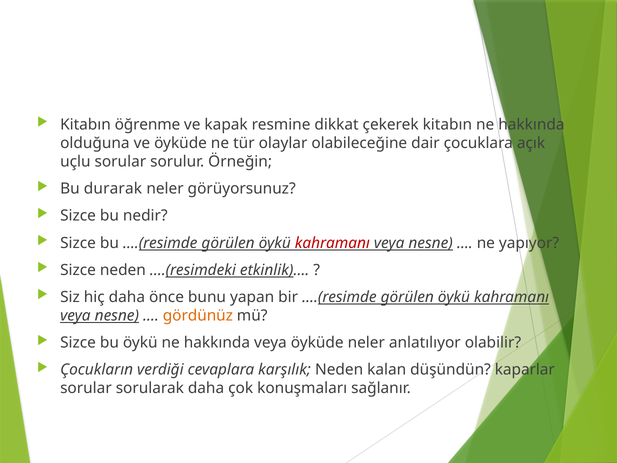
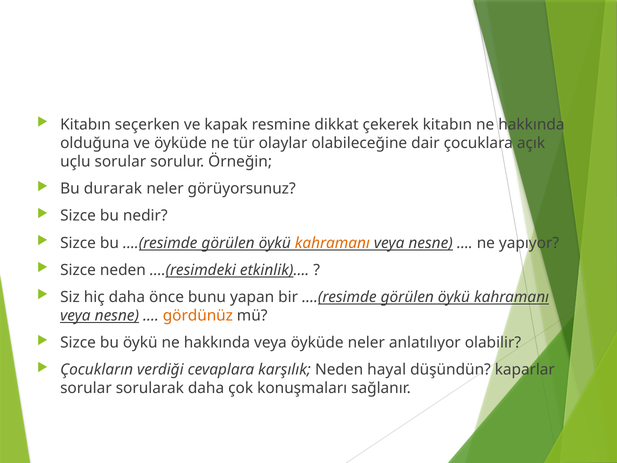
öğrenme: öğrenme -> seçerken (147, 125)
kahramanı colour: red -> orange (332, 243)
kalan: kalan -> hayal (387, 370)
